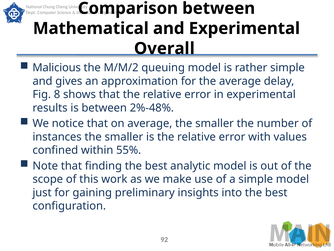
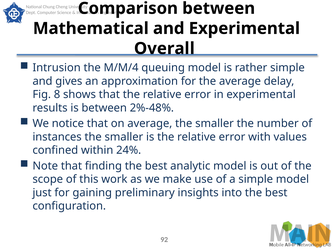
Malicious: Malicious -> Intrusion (57, 68)
M/M/2: M/M/2 -> M/M/4 (121, 68)
55%: 55% -> 24% (129, 150)
